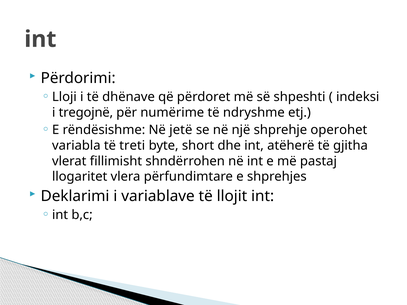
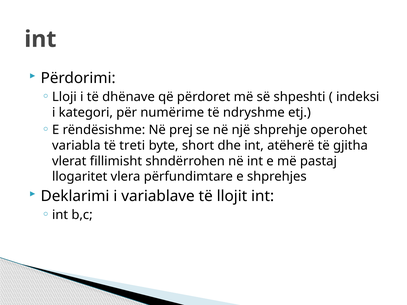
tregojnë: tregojnë -> kategori (86, 112)
jetë: jetë -> prej (181, 130)
